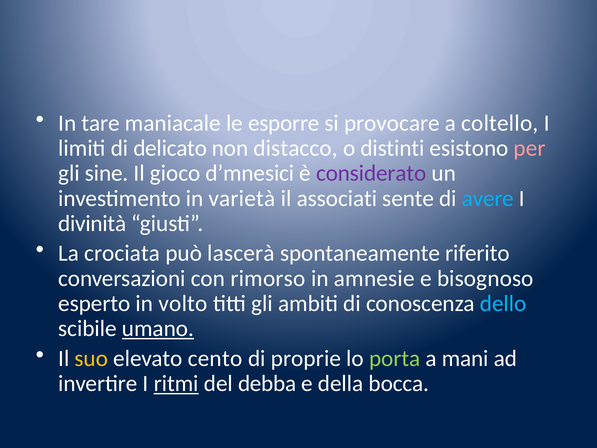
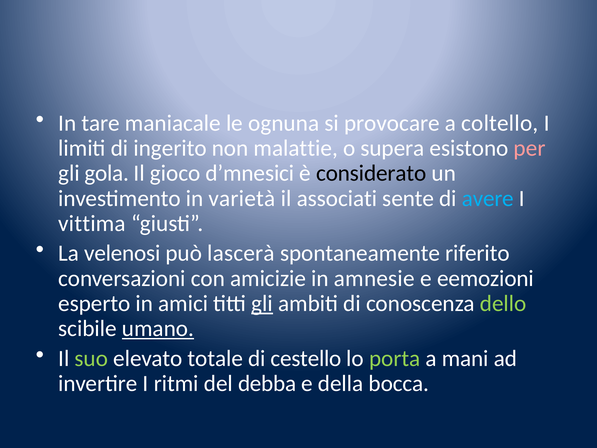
esporre: esporre -> ognuna (284, 123)
delicato: delicato -> ingerito (170, 148)
distacco: distacco -> malattie (296, 148)
distinti: distinti -> supera (392, 148)
sine: sine -> gola (107, 173)
considerato colour: purple -> black (371, 173)
divinità: divinità -> vittima (92, 223)
crociata: crociata -> velenosi (122, 253)
rimorso: rimorso -> amicizie (268, 278)
bisognoso: bisognoso -> eemozioni (485, 278)
volto: volto -> amici (183, 303)
gli underline: none -> present (262, 303)
dello colour: light blue -> light green (503, 303)
suo colour: yellow -> light green (91, 358)
cento: cento -> totale (215, 358)
proprie: proprie -> cestello (306, 358)
ritmi underline: present -> none (176, 383)
